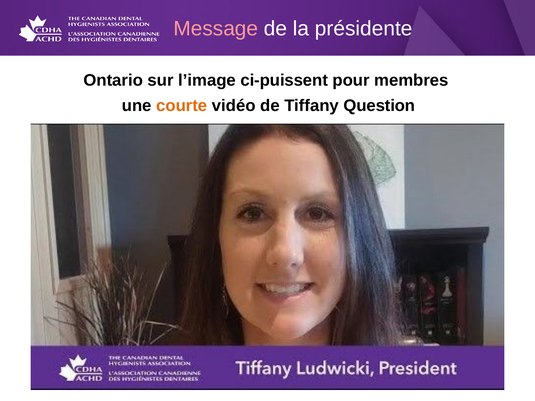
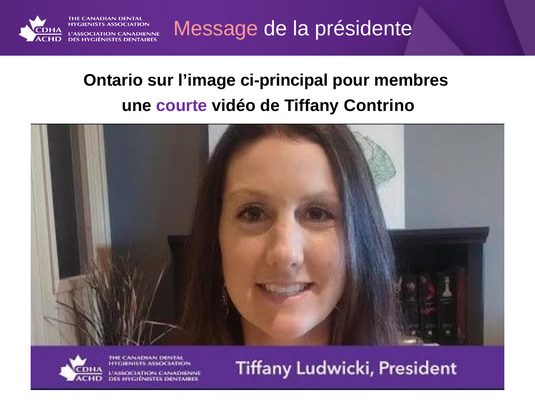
ci-puissent: ci-puissent -> ci-principal (284, 80)
courte colour: orange -> purple (182, 106)
Question: Question -> Contrino (379, 106)
